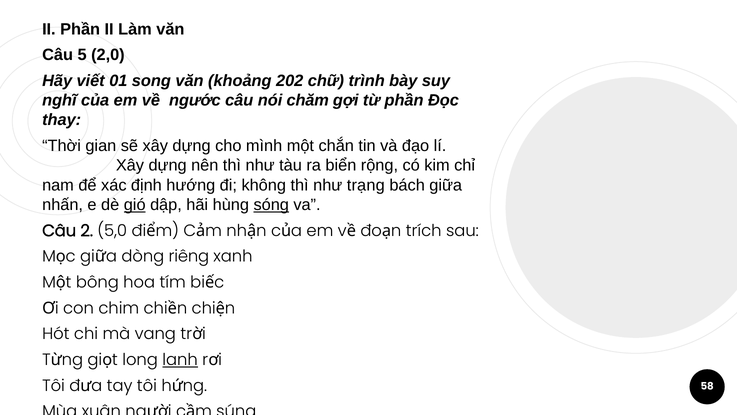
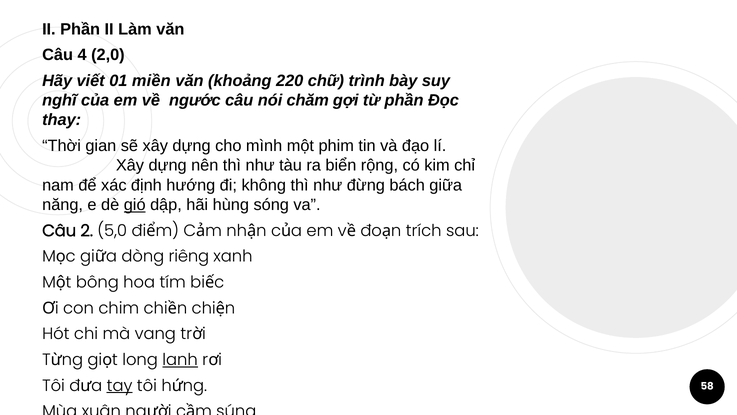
5: 5 -> 4 (82, 55)
song: song -> miền (151, 81)
202: 202 -> 220 (290, 81)
chắn: chắn -> phim (336, 146)
trạng: trạng -> đừng (366, 185)
nhấn: nhấn -> năng (63, 205)
sóng underline: present -> none (271, 205)
tay underline: none -> present (120, 385)
